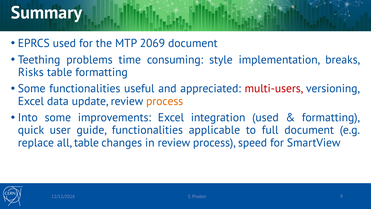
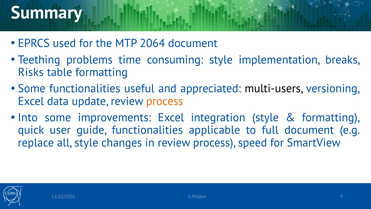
2069: 2069 -> 2064 (152, 43)
multi-users colour: red -> black (274, 89)
integration used: used -> style (265, 117)
all table: table -> style (86, 142)
